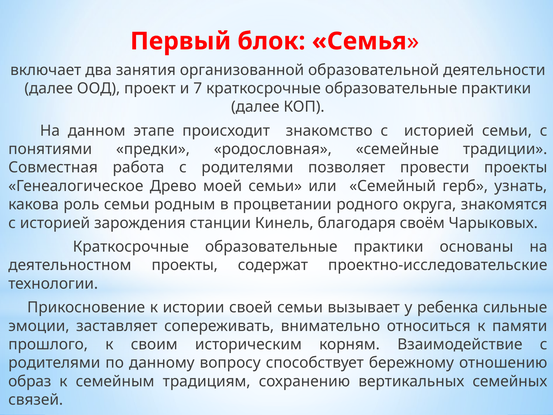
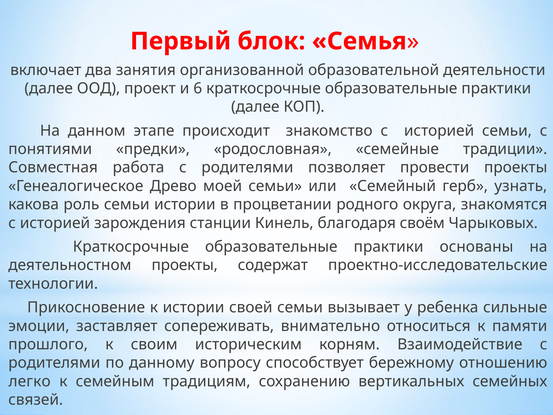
7: 7 -> 6 (198, 88)
семьи родным: родным -> истории (185, 204)
образ: образ -> легко (30, 381)
